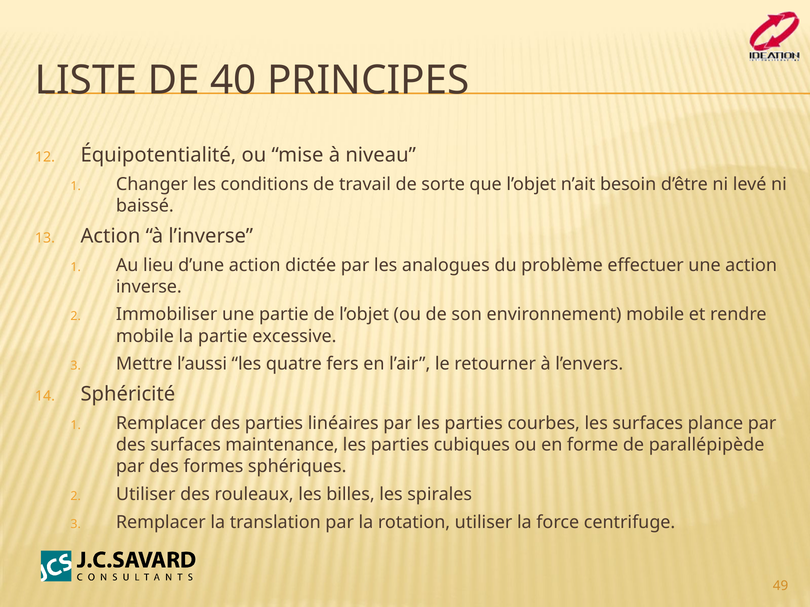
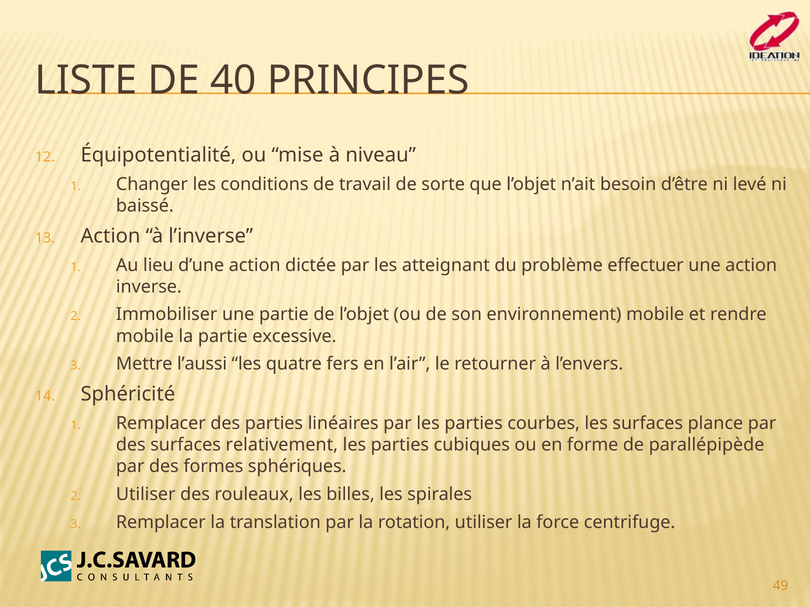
analogues: analogues -> atteignant (446, 265)
maintenance: maintenance -> relativement (282, 445)
